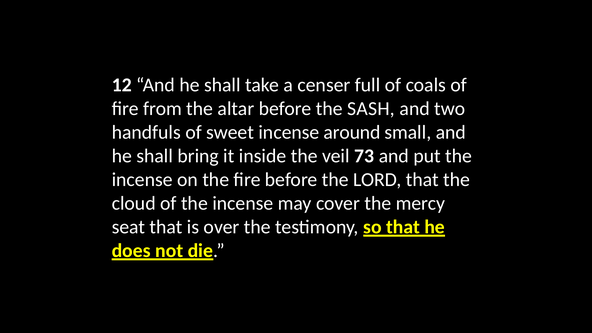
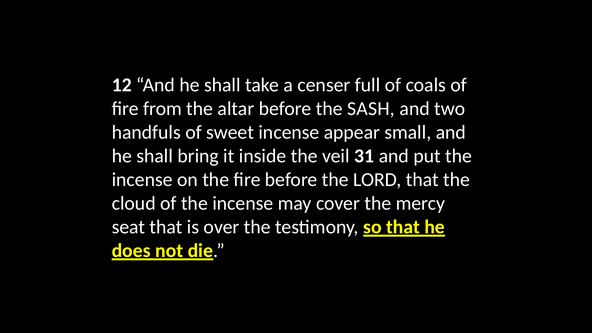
around: around -> appear (352, 132)
73: 73 -> 31 (364, 156)
